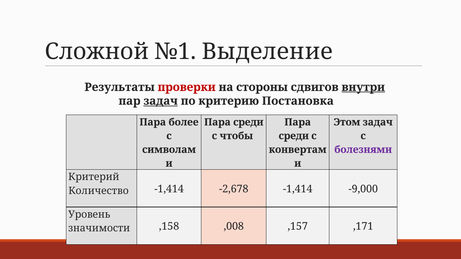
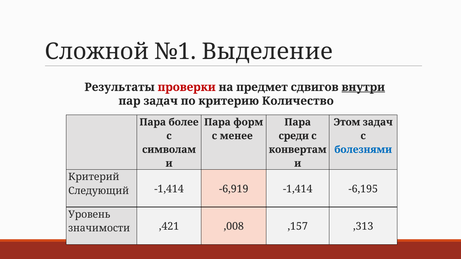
стороны: стороны -> предмет (262, 87)
задач underline: present -> none (161, 101)
Постановка: Постановка -> Количество (298, 101)
среди: среди -> форм (248, 122)
чтобы: чтобы -> менее (236, 136)
болезнями colour: purple -> blue (363, 150)
Количество: Количество -> Следующий (99, 191)
-2,678: -2,678 -> -6,919 (234, 189)
-9,000: -9,000 -> -6,195 (363, 189)
,158: ,158 -> ,421 (169, 227)
,171: ,171 -> ,313 (363, 227)
